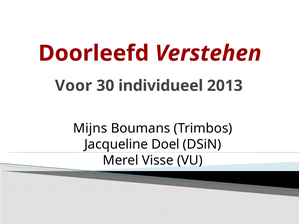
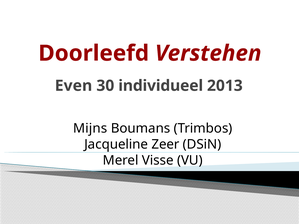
Voor: Voor -> Even (74, 86)
Doel: Doel -> Zeer (165, 144)
